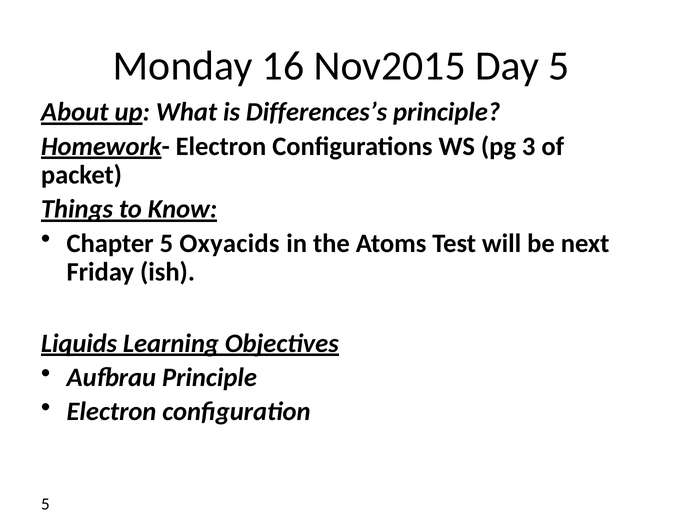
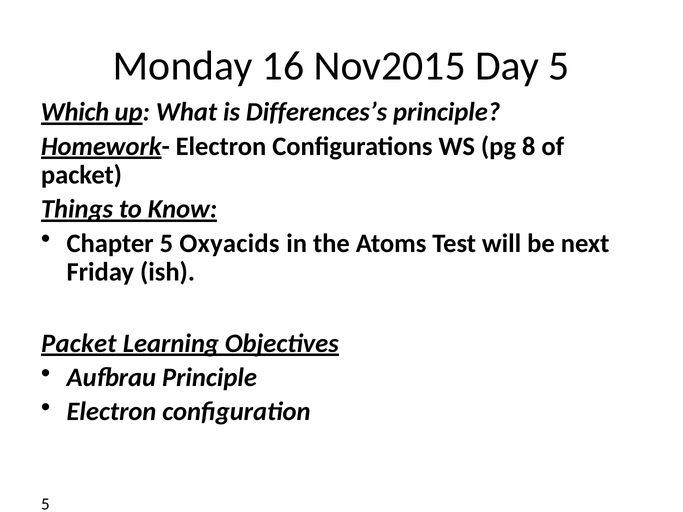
About: About -> Which (75, 112)
3: 3 -> 8 (529, 146)
Liquids: Liquids -> Packet (79, 344)
